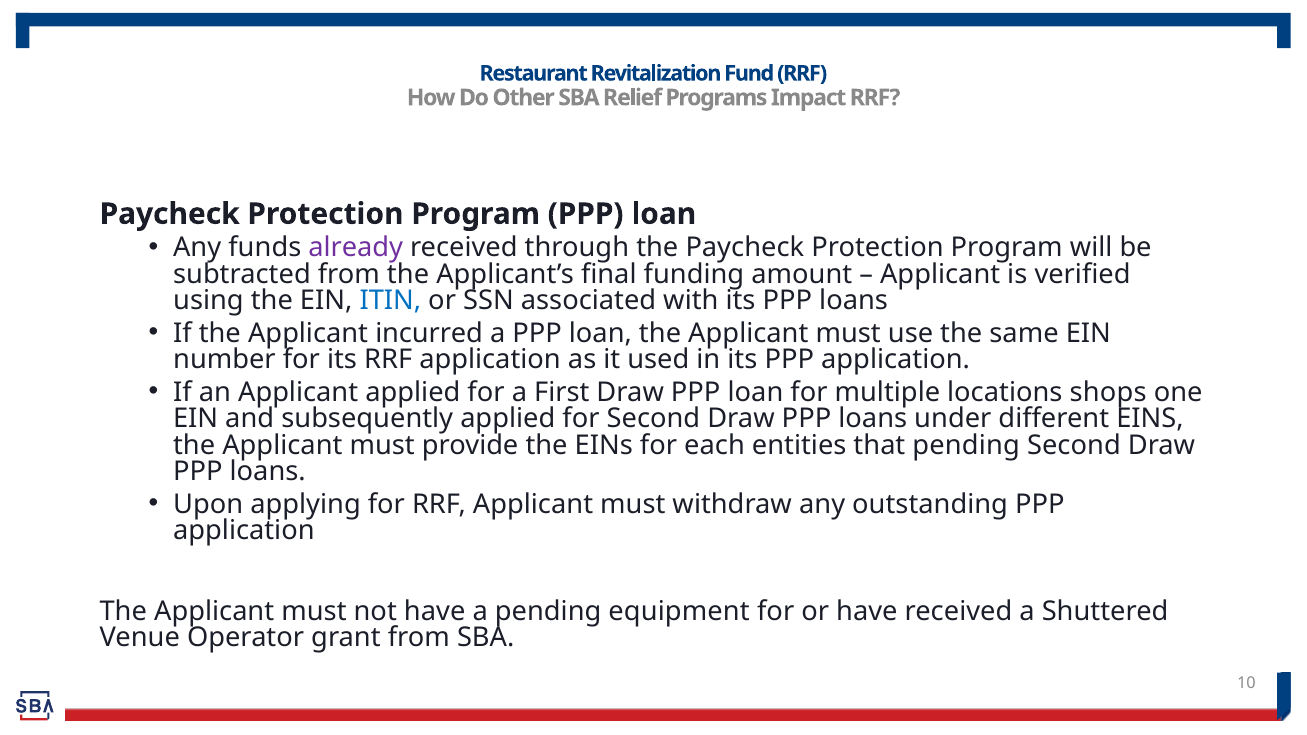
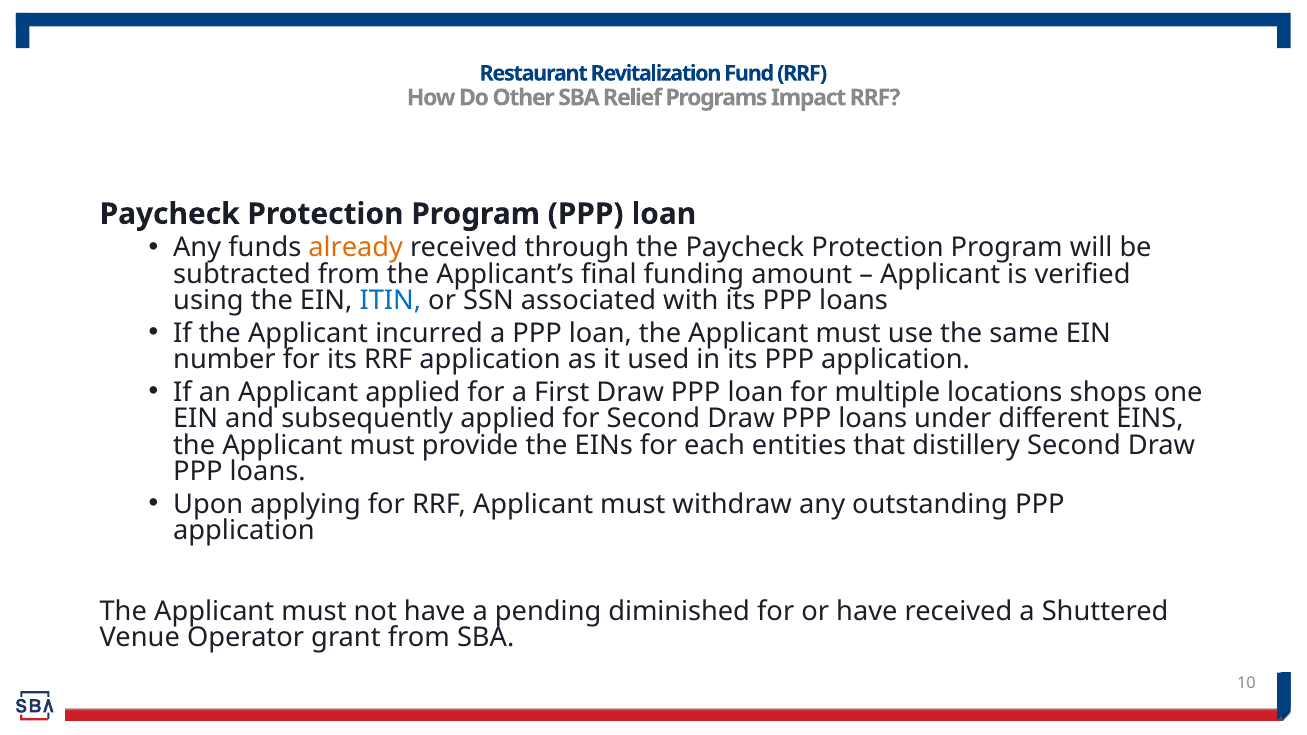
already colour: purple -> orange (356, 248)
that pending: pending -> distillery (966, 446)
equipment: equipment -> diminished (679, 611)
